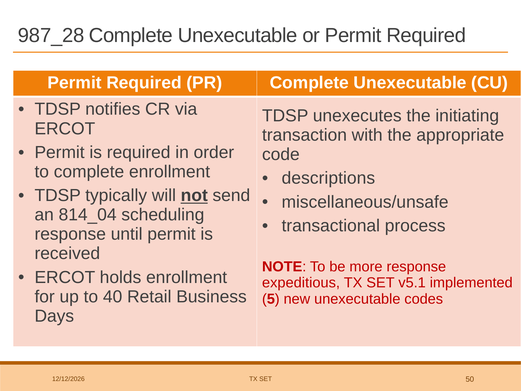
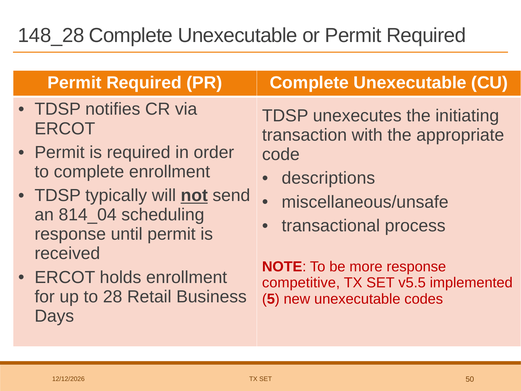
987_28: 987_28 -> 148_28 (51, 35)
expeditious: expeditious -> competitive (301, 283)
v5.1: v5.1 -> v5.5 (412, 283)
40: 40 -> 28 (113, 296)
